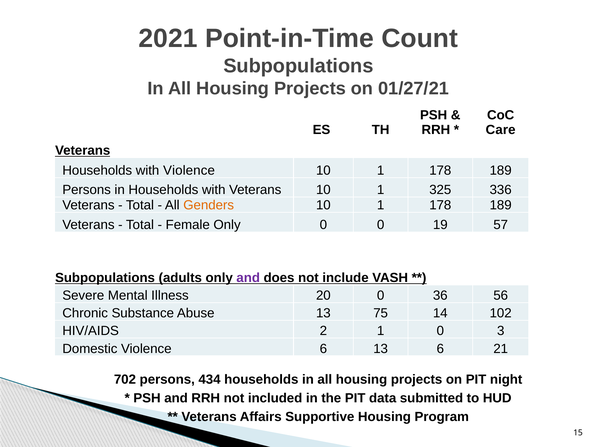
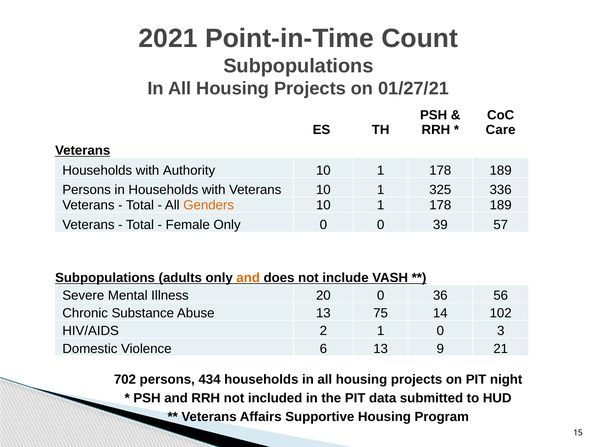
with Violence: Violence -> Authority (189, 171)
19: 19 -> 39 (440, 225)
and colour: purple -> orange (248, 278)
13 6: 6 -> 9 (440, 349)
